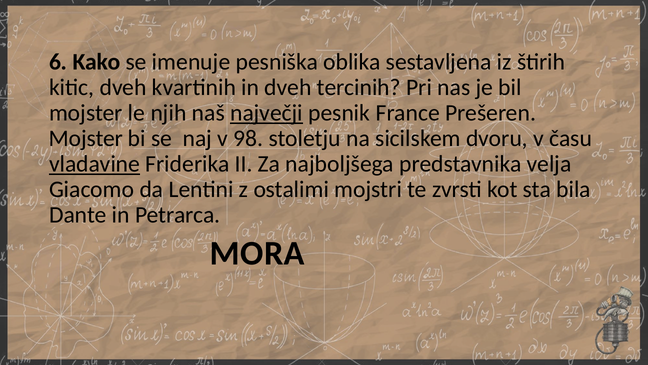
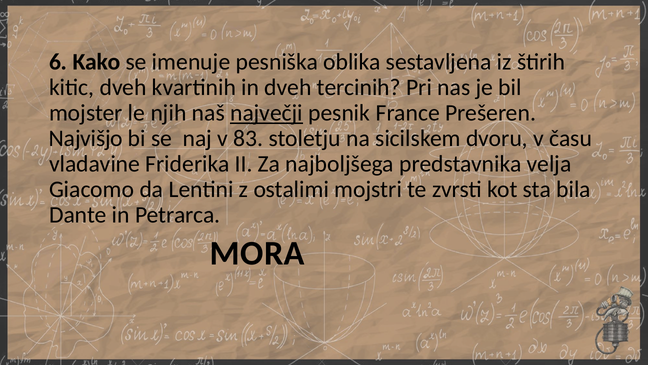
Mojster: Mojster -> Najvišjo (86, 138)
98: 98 -> 83 (248, 138)
vladavine underline: present -> none (95, 164)
